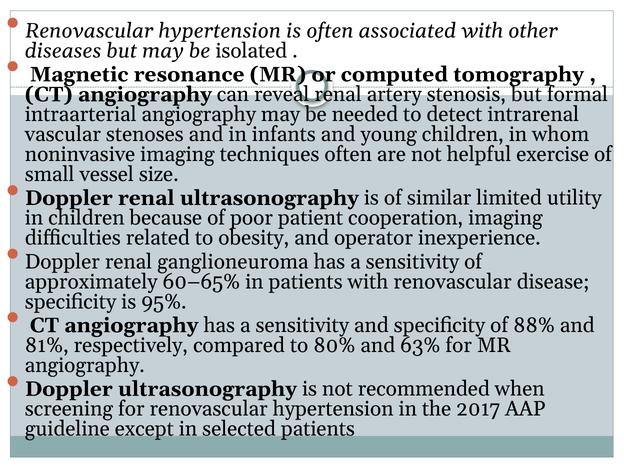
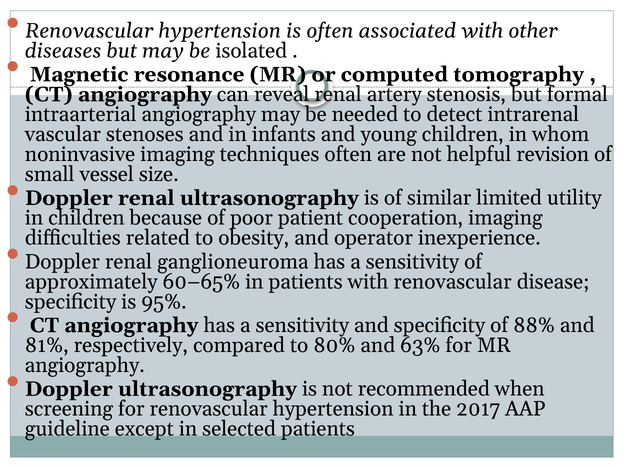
exercise: exercise -> revision (553, 154)
